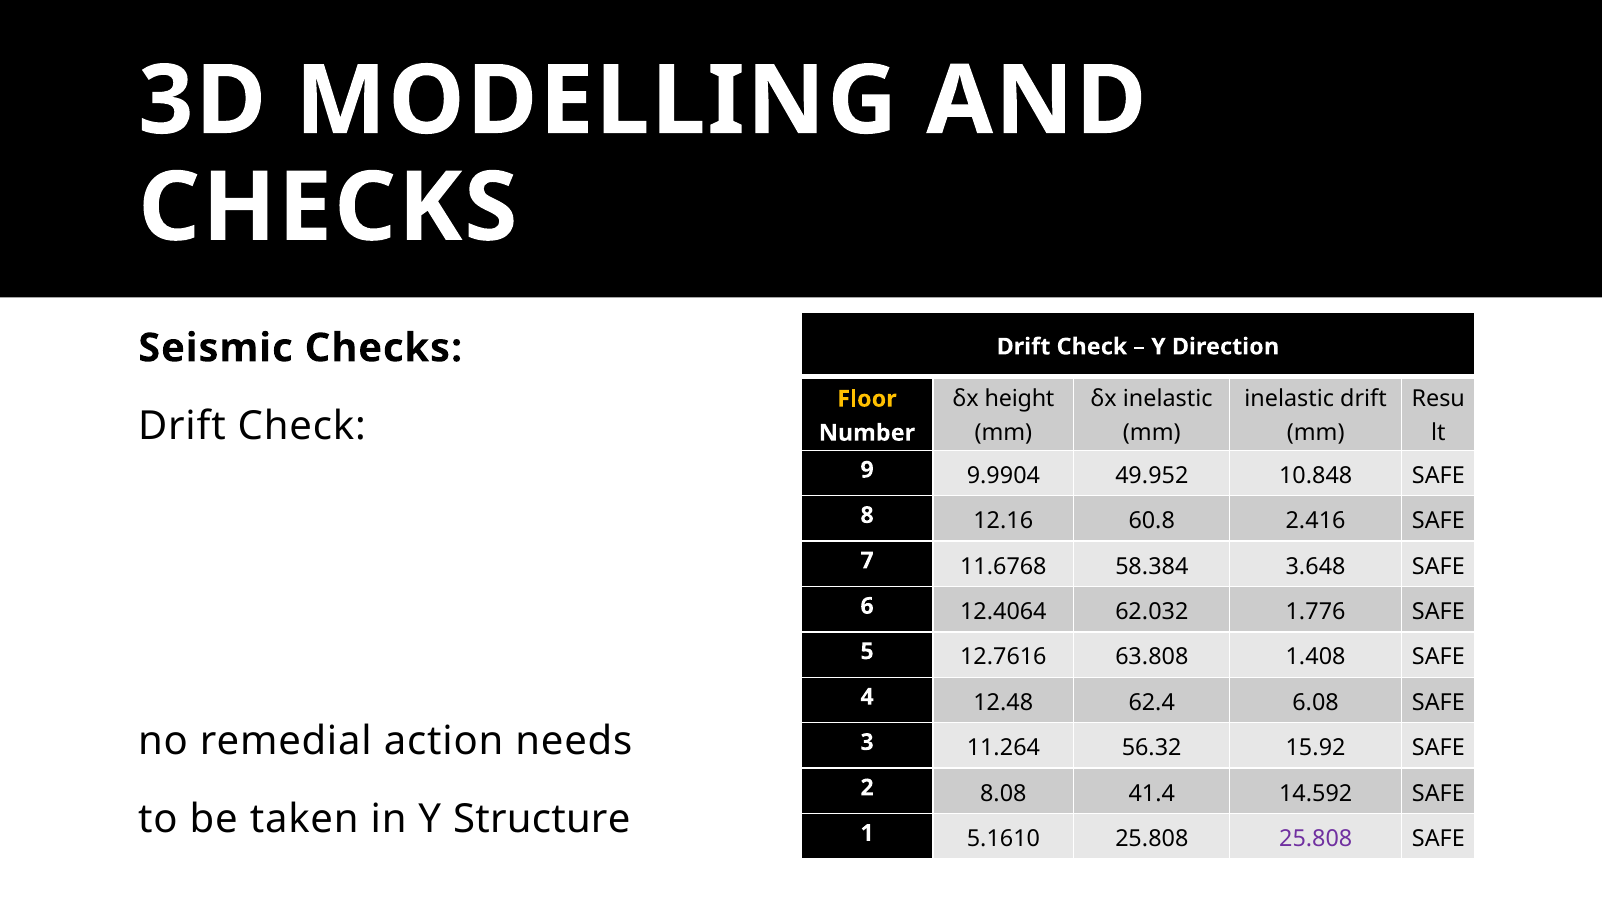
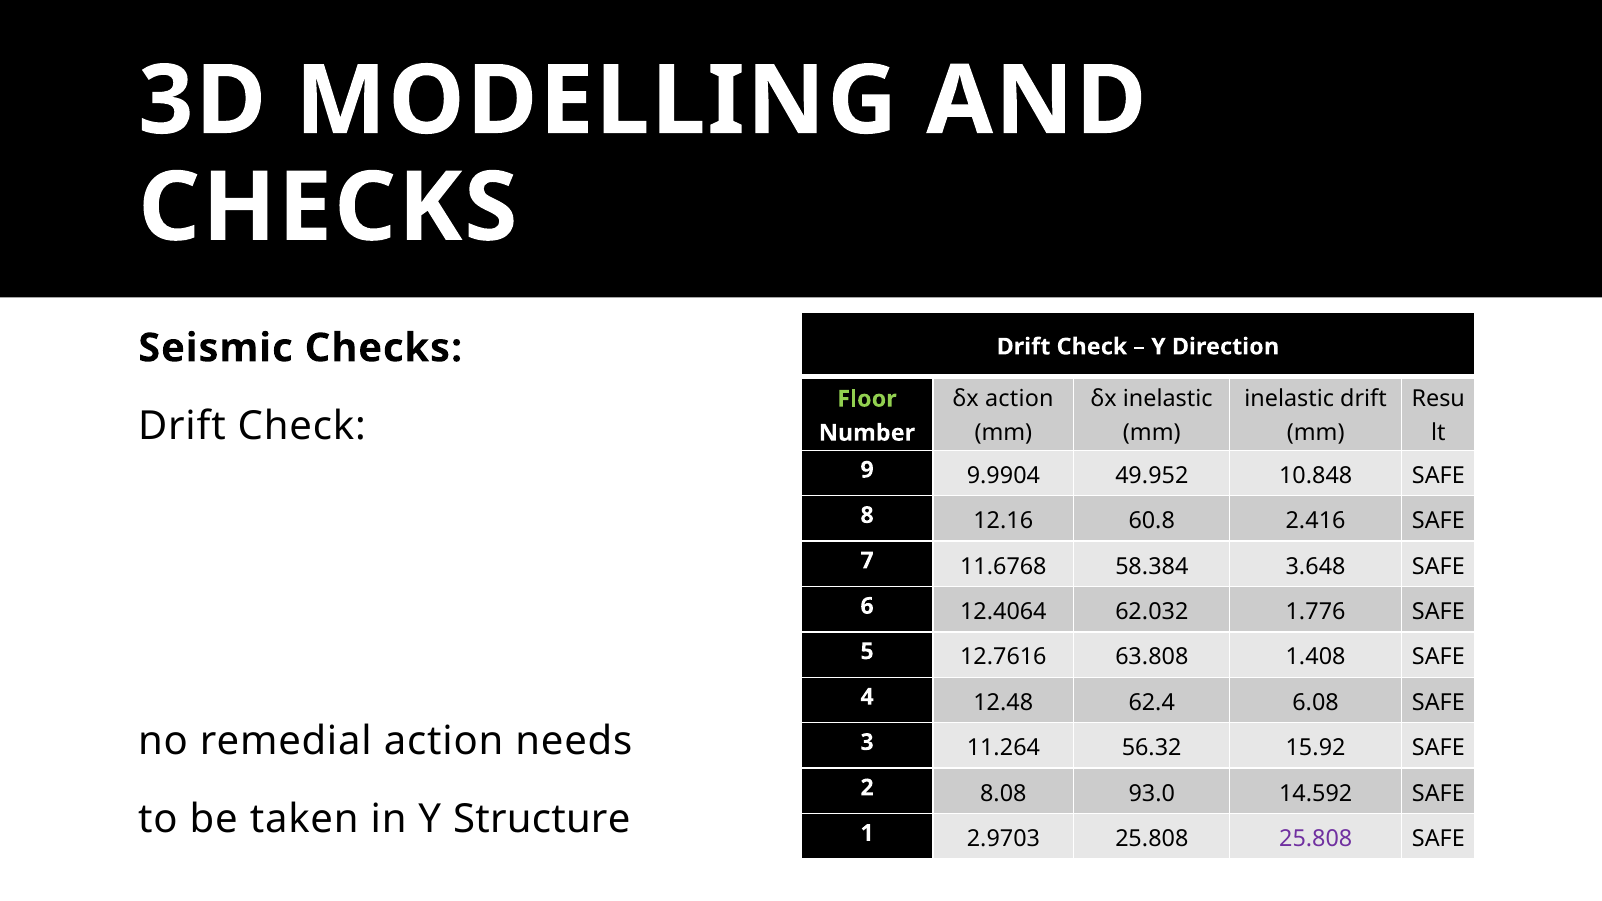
δx height: height -> action (1019, 399)
Floor colour: yellow -> light green (867, 399)
41.4: 41.4 -> 93.0 (1152, 793)
5.1610: 5.1610 -> 2.9703 (1003, 839)
